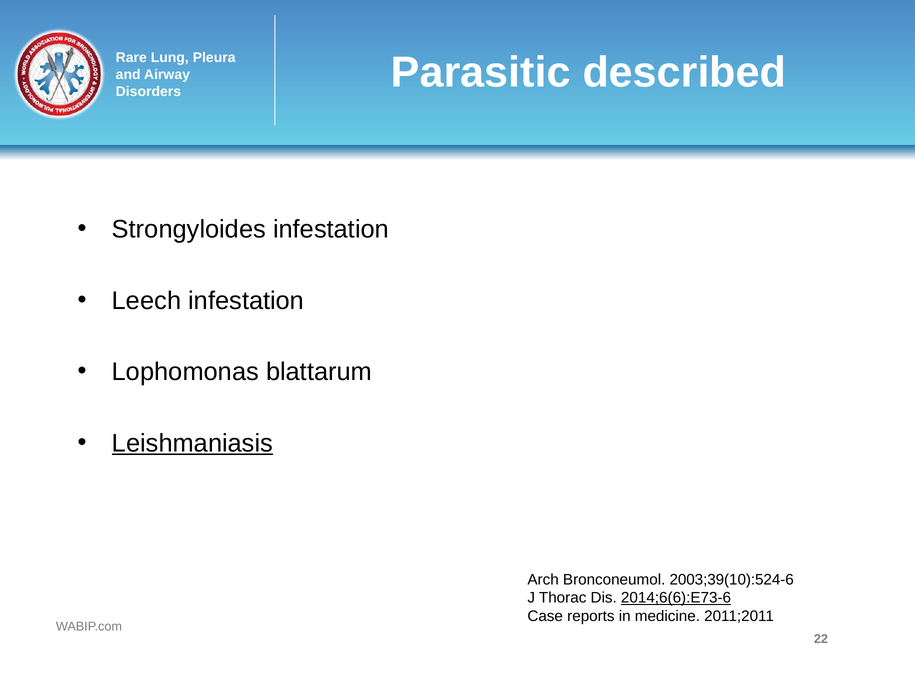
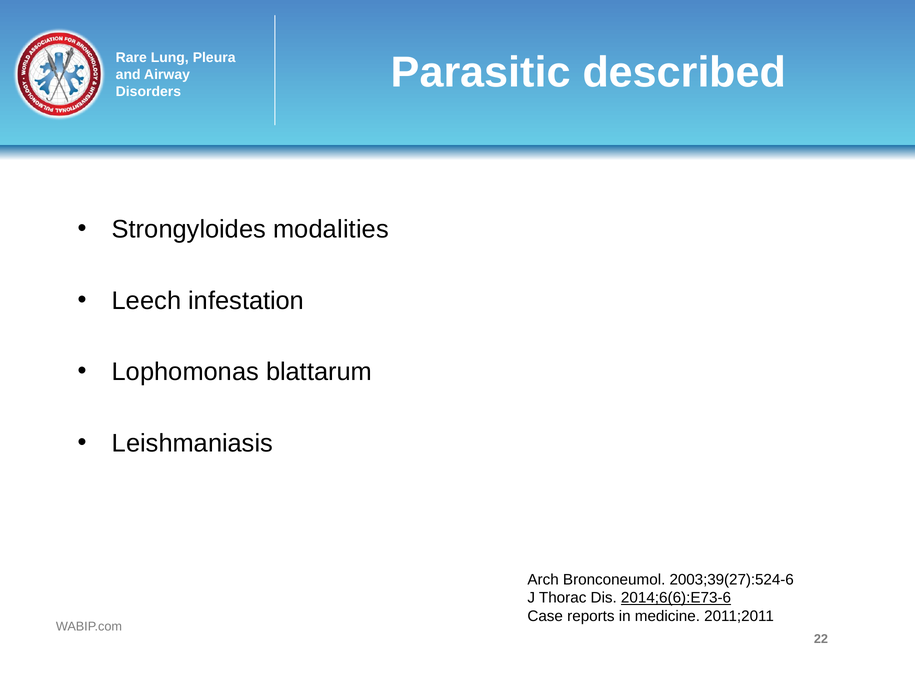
Strongyloides infestation: infestation -> modalities (331, 229)
Leishmaniasis underline: present -> none (193, 443)
2003;39(10):524-6: 2003;39(10):524-6 -> 2003;39(27):524-6 (732, 579)
